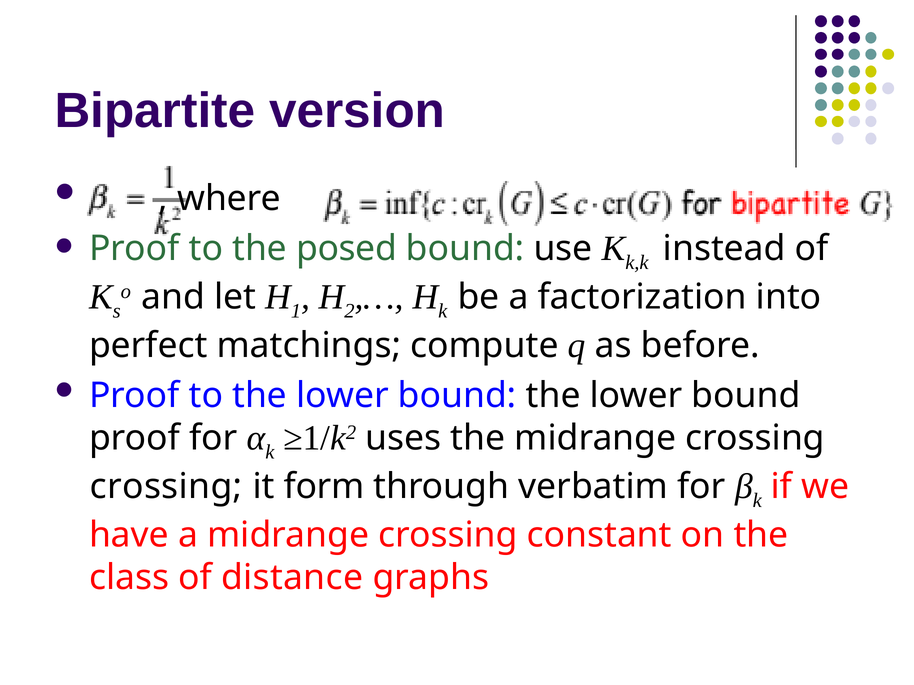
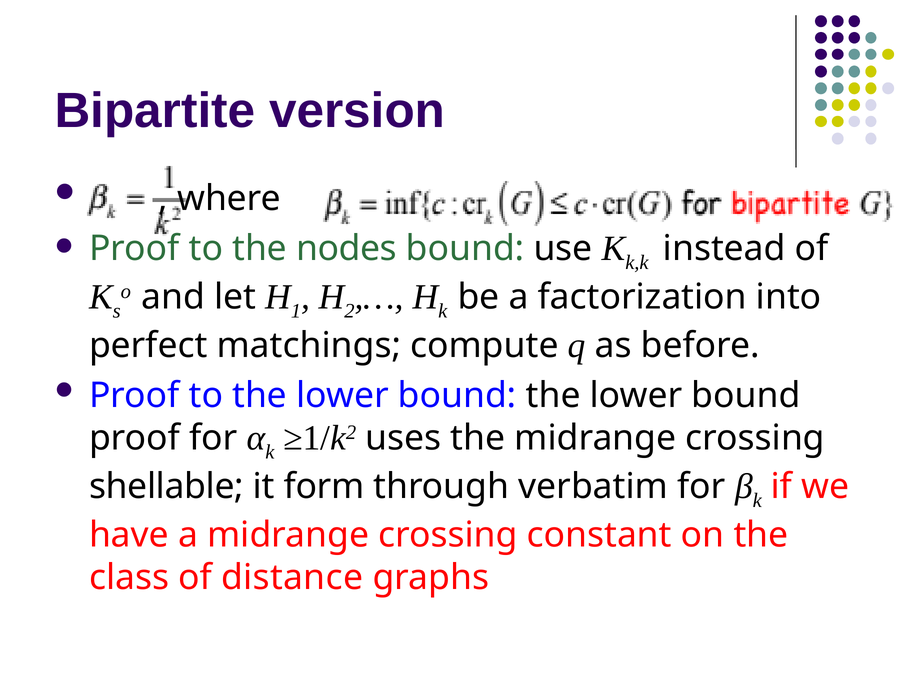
posed: posed -> nodes (347, 249)
crossing: crossing -> shellable (166, 487)
